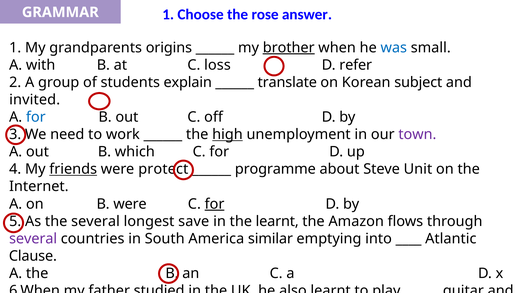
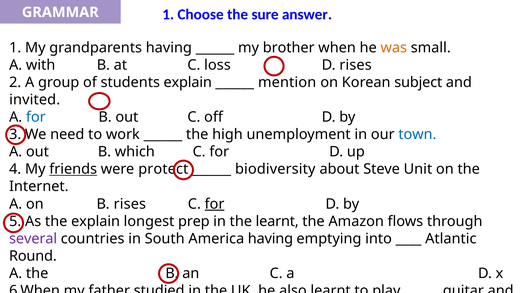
rose: rose -> sure (265, 15)
grandparents origins: origins -> having (169, 48)
brother underline: present -> none (289, 48)
was colour: blue -> orange (394, 48)
D refer: refer -> rises (356, 65)
translate: translate -> mention (287, 82)
high underline: present -> none (227, 134)
town colour: purple -> blue (417, 134)
programme: programme -> biodiversity (275, 169)
B were: were -> rises (130, 204)
the several: several -> explain (96, 221)
save: save -> prep (194, 221)
America similar: similar -> having (270, 239)
Clause: Clause -> Round (33, 256)
